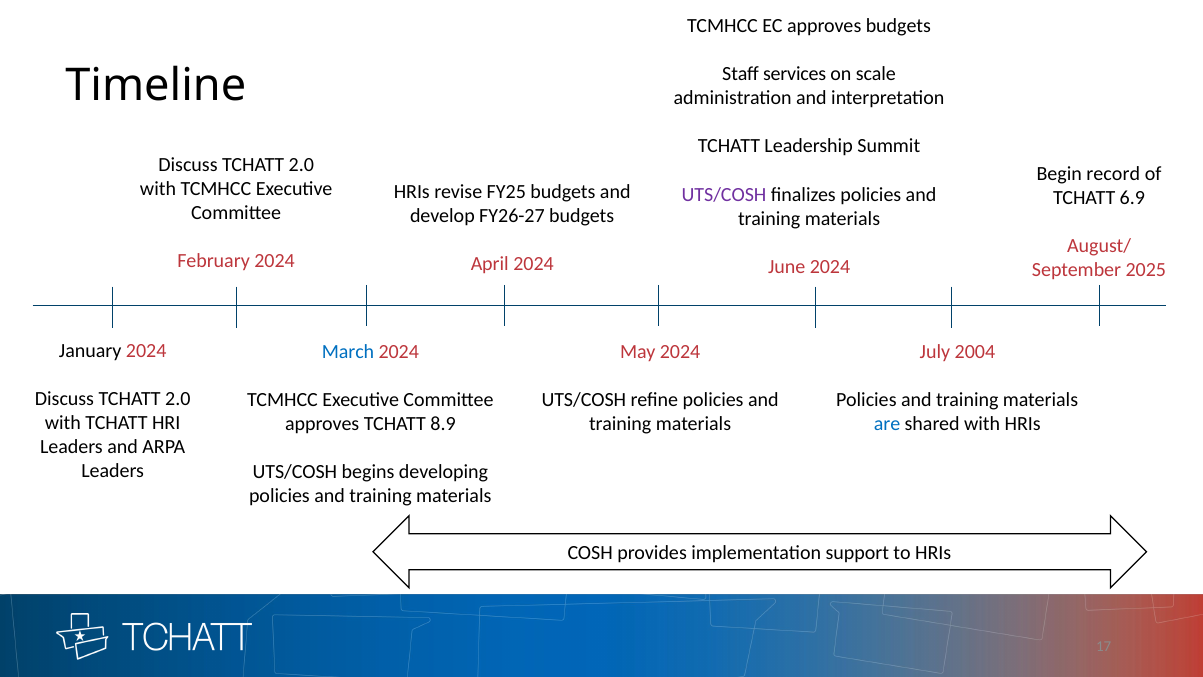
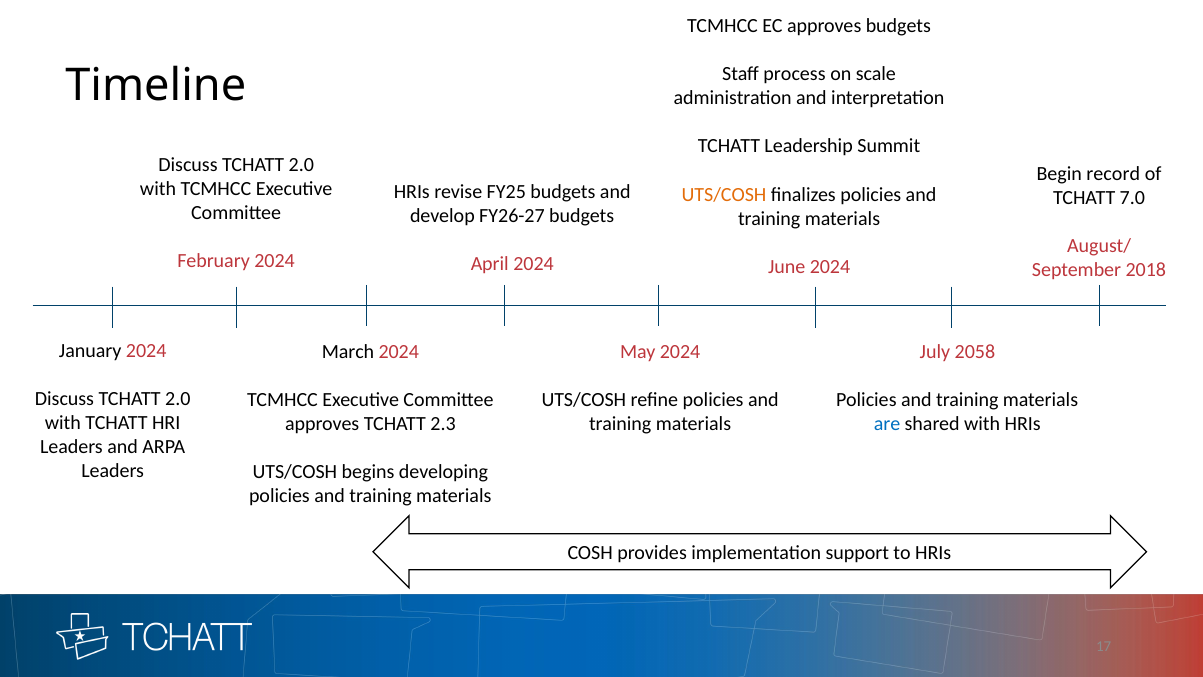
services: services -> process (795, 74)
UTS/COSH colour: purple -> orange (724, 194)
6.9: 6.9 -> 7.0 (1132, 198)
2025: 2025 -> 2018 (1146, 270)
March colour: blue -> black (348, 351)
2004: 2004 -> 2058 (975, 351)
8.9: 8.9 -> 2.3 (443, 423)
